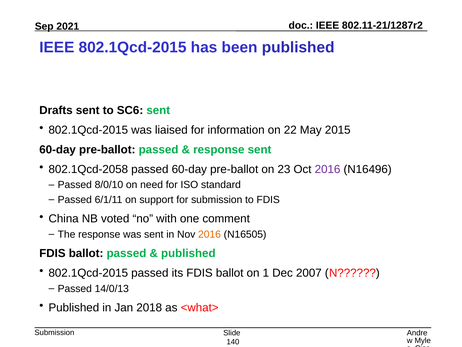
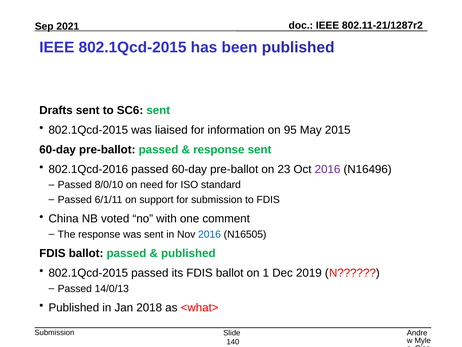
22: 22 -> 95 (290, 130)
802.1Qcd-2058: 802.1Qcd-2058 -> 802.1Qcd-2016 (88, 169)
2016 colour: orange -> blue (210, 234)
2007: 2007 -> 2019 (309, 273)
